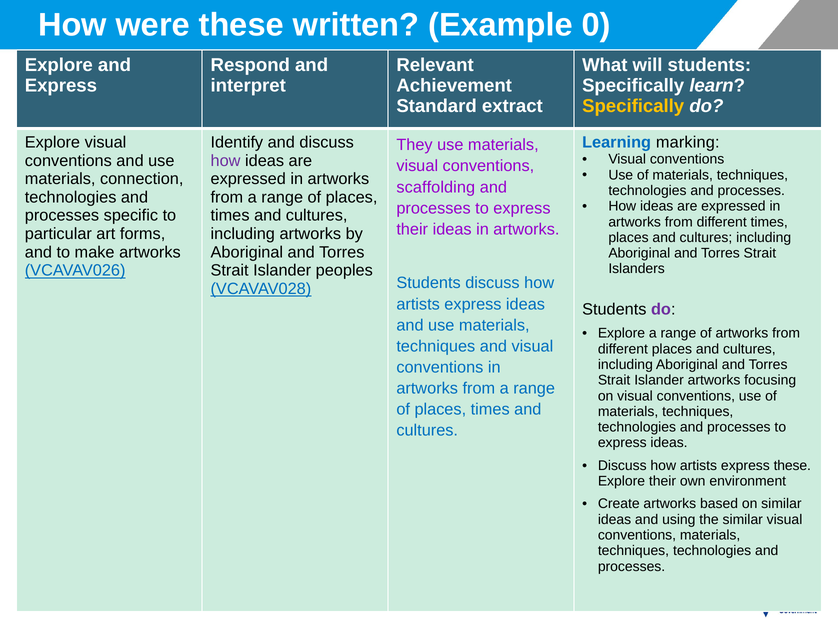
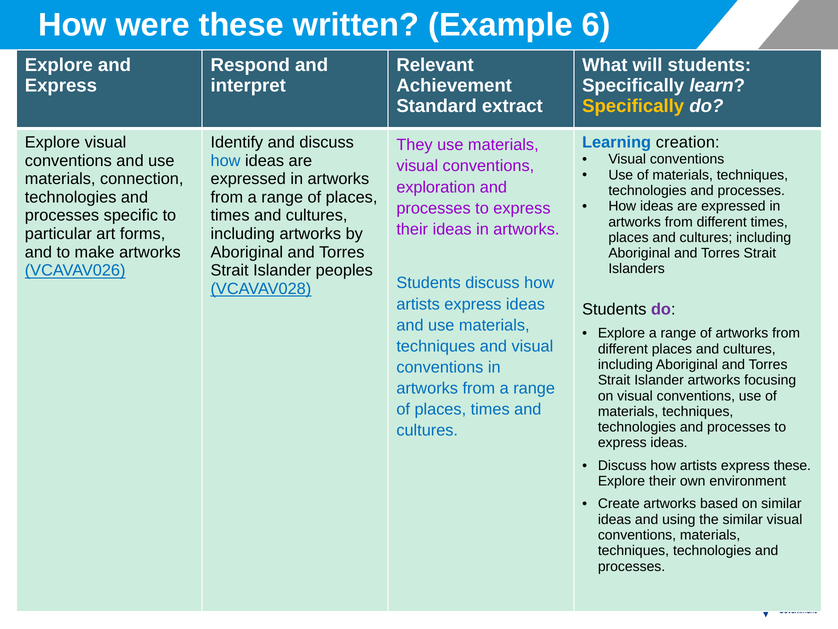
0: 0 -> 6 (596, 25)
marking: marking -> creation (688, 142)
how colour: purple -> blue (226, 161)
scaffolding: scaffolding -> exploration (436, 187)
